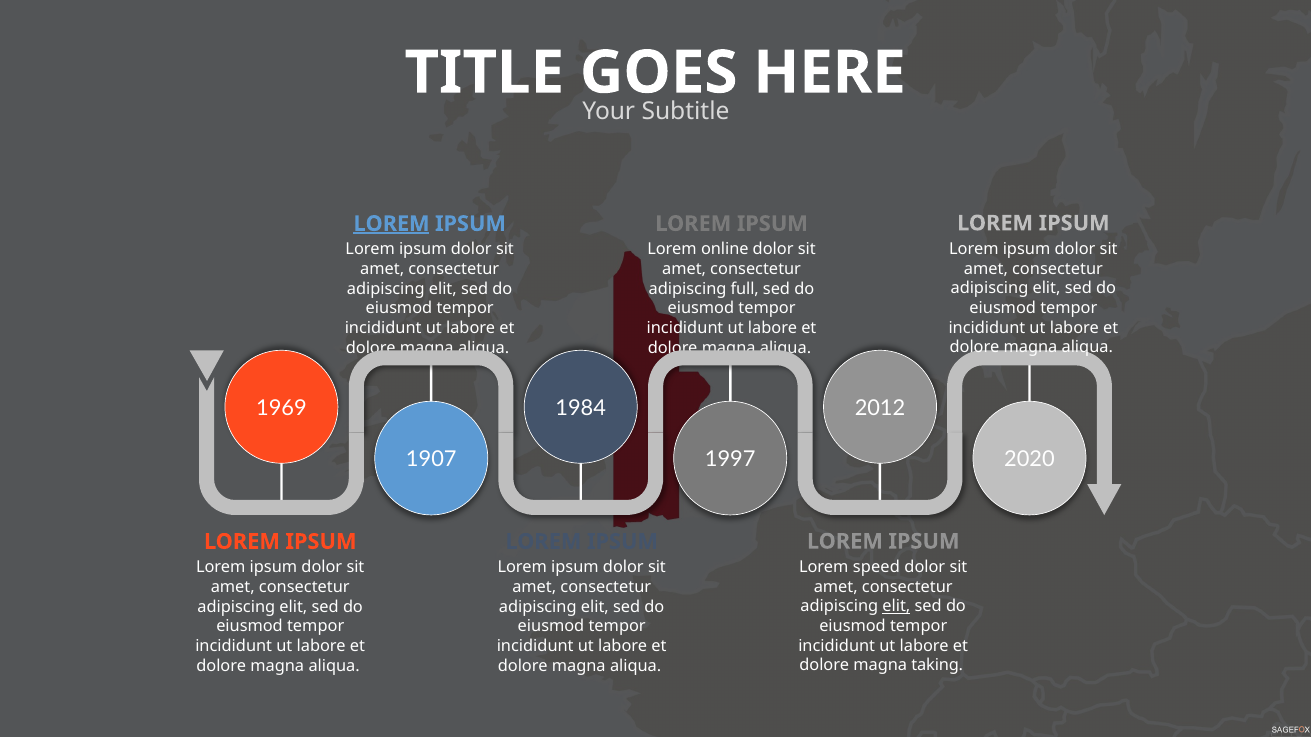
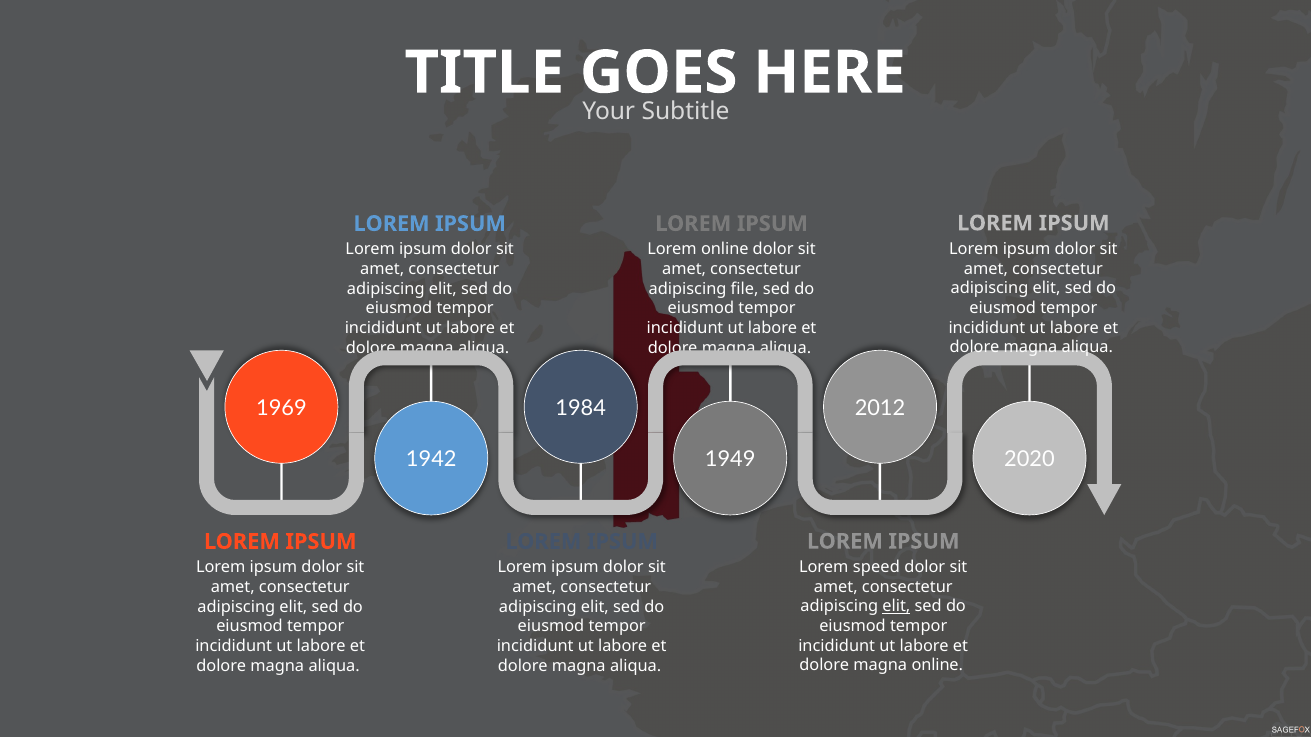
LOREM underline: present -> none (391, 224)
full: full -> file (745, 289)
1907: 1907 -> 1942 (431, 460)
1997: 1997 -> 1949 (730, 460)
magna taking: taking -> online (937, 666)
